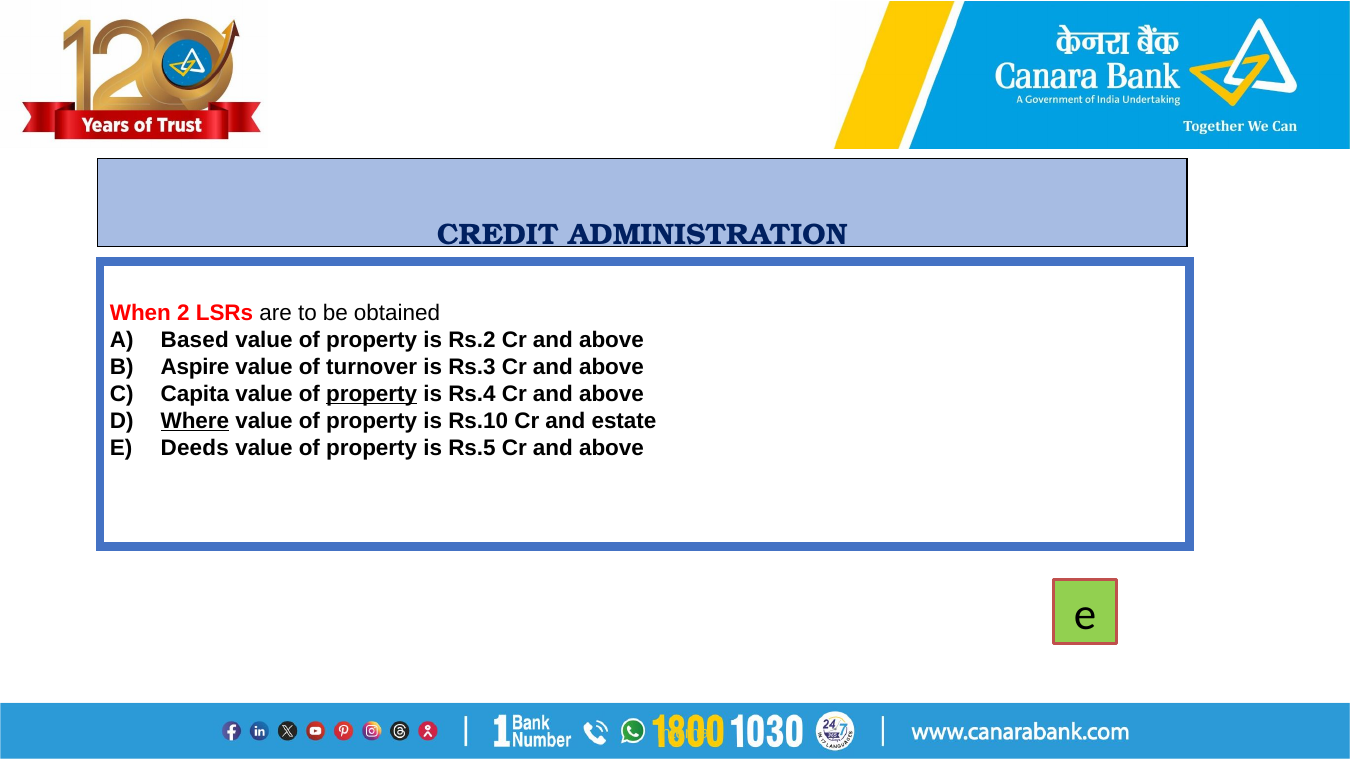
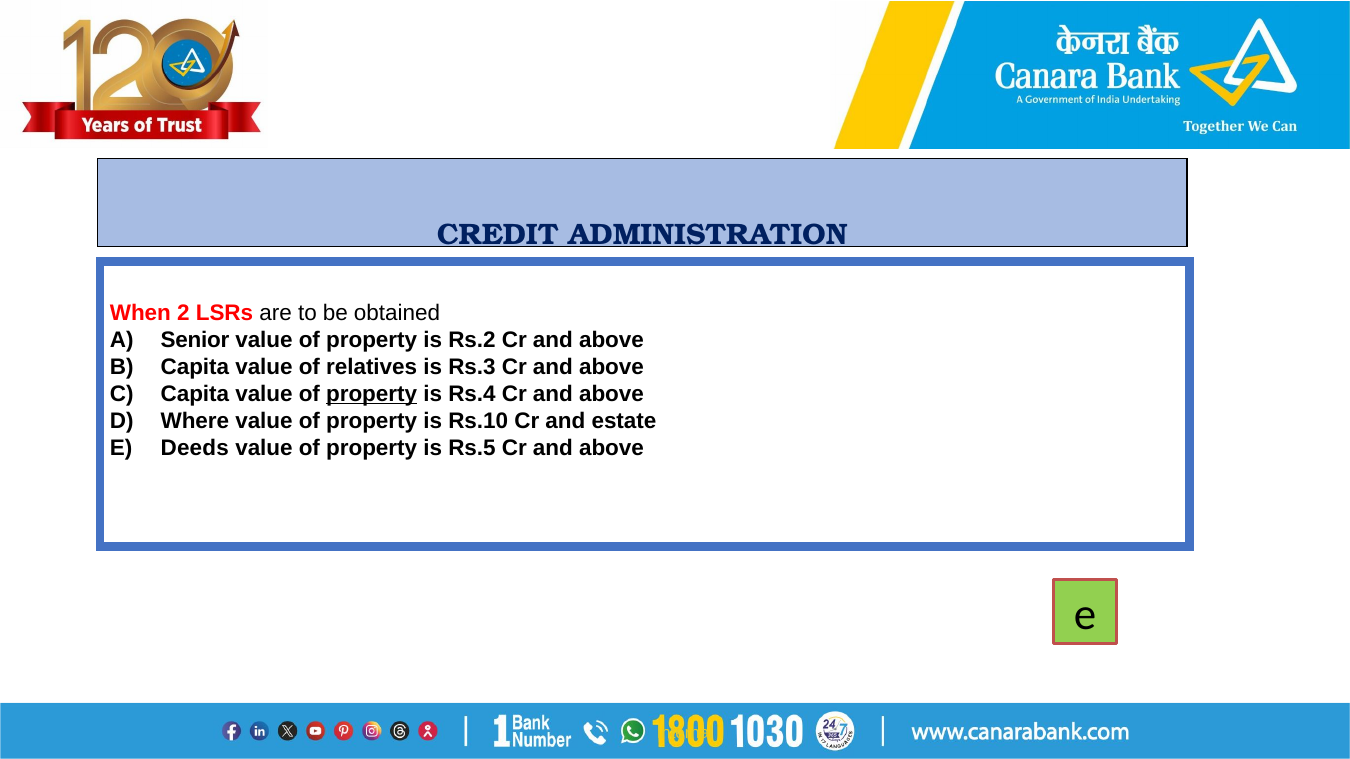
Based: Based -> Senior (195, 340)
Aspire: Aspire -> Capita (195, 367)
turnover: turnover -> relatives (372, 367)
Where underline: present -> none (195, 421)
